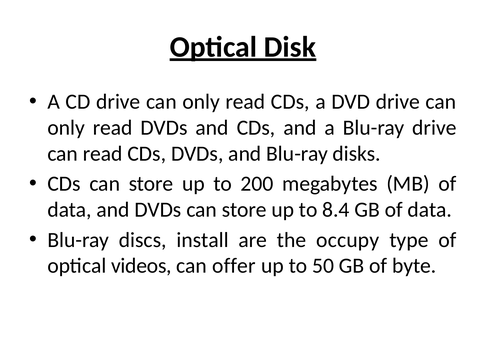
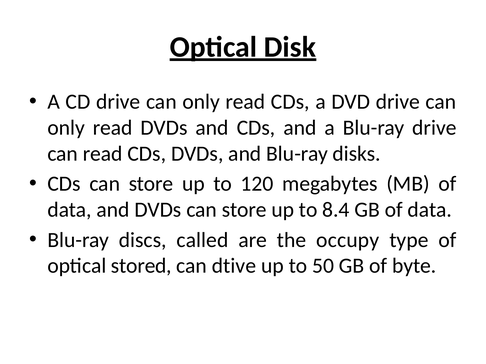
200: 200 -> 120 (257, 184)
install: install -> called (202, 240)
videos: videos -> stored (141, 266)
offer: offer -> dtive (234, 266)
